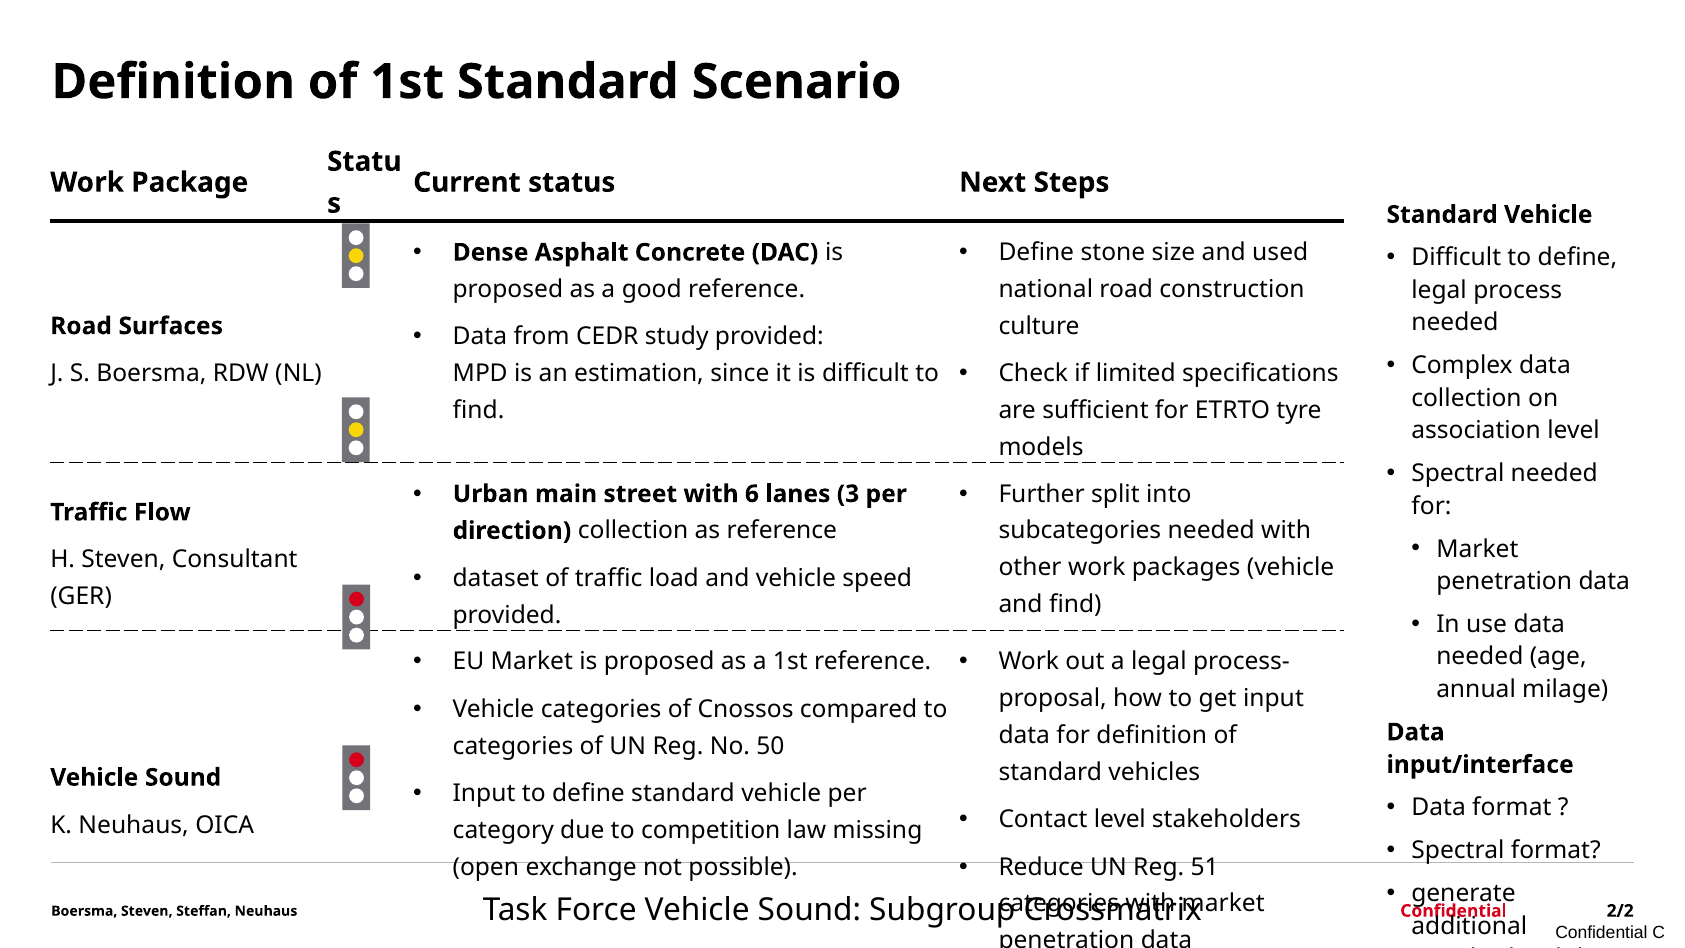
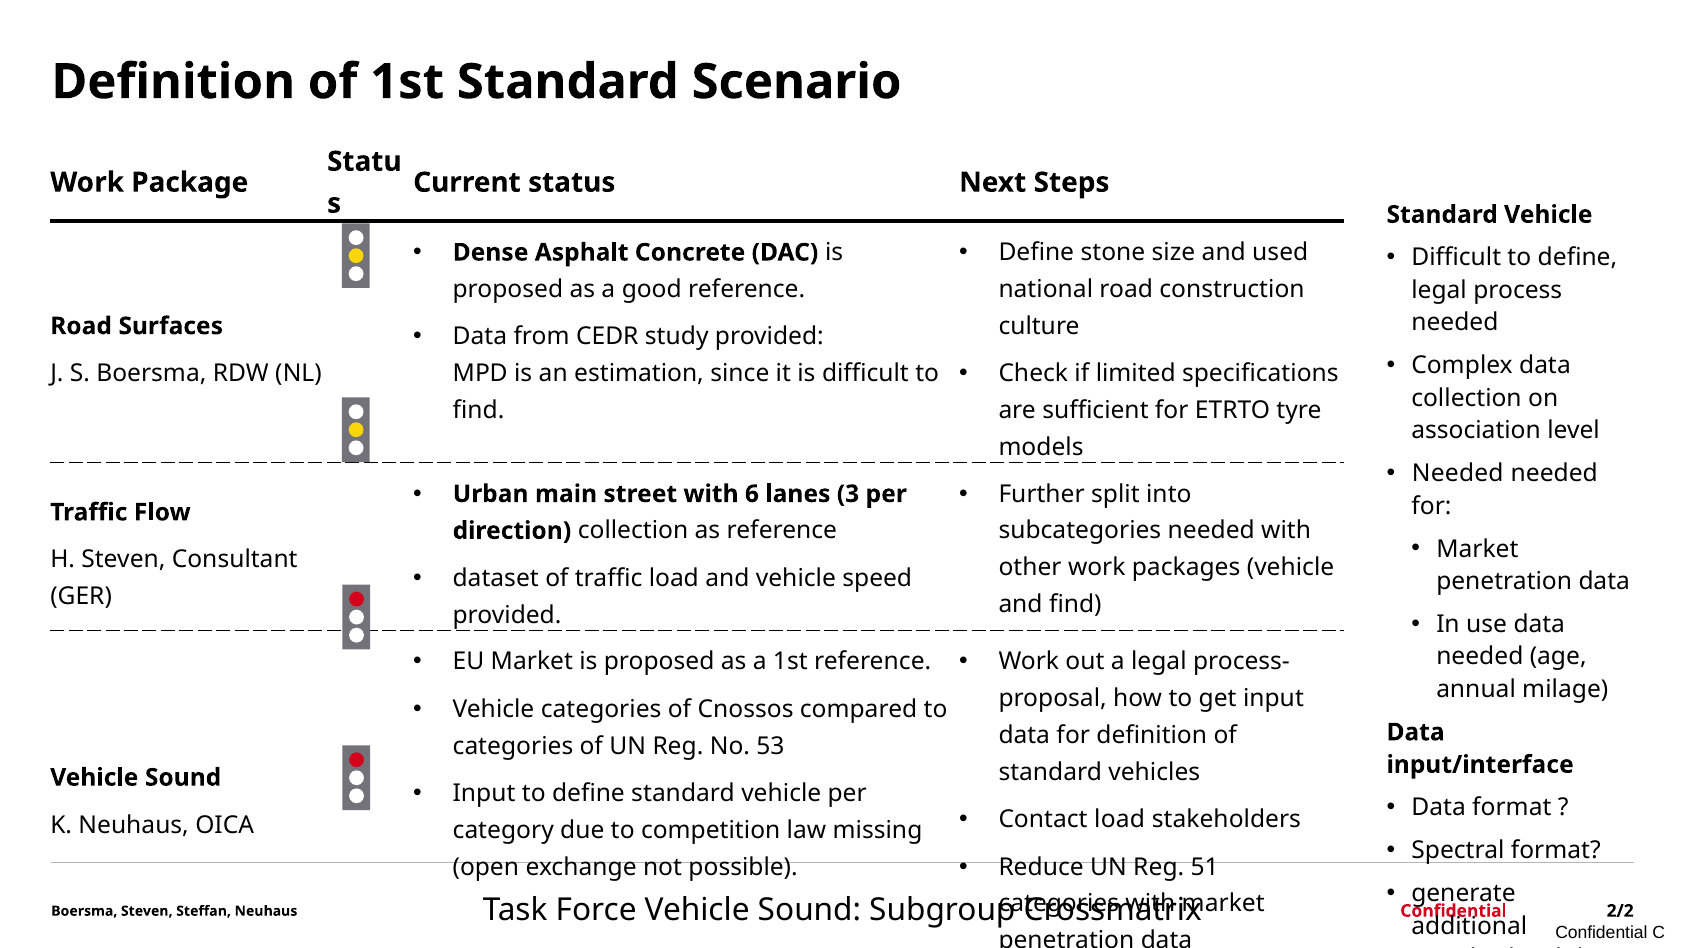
Spectral: Spectral -> Needed (1458, 473)
50: 50 -> 53 (770, 746)
Contact level: level -> load (1120, 819)
